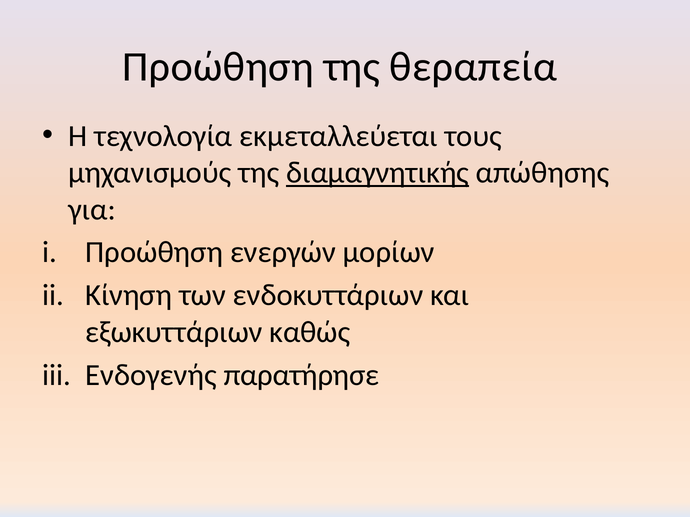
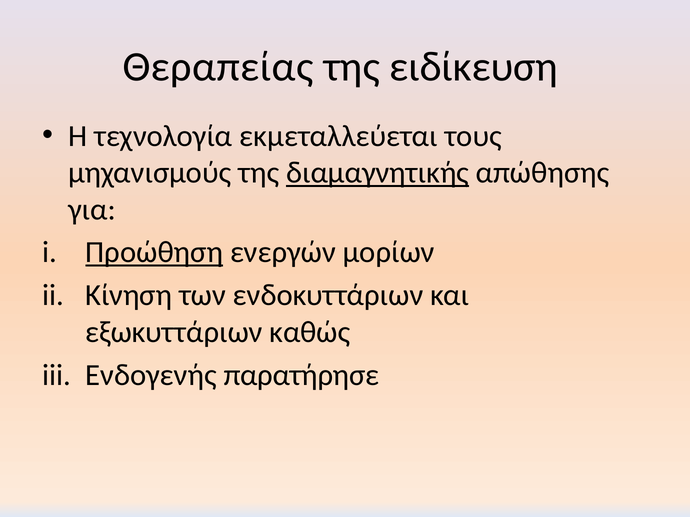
Προώθηση: Προώθηση -> Θεραπείας (218, 67)
θεραπεία: θεραπεία -> ειδίκευση (474, 67)
Προώθηση underline: none -> present (154, 253)
